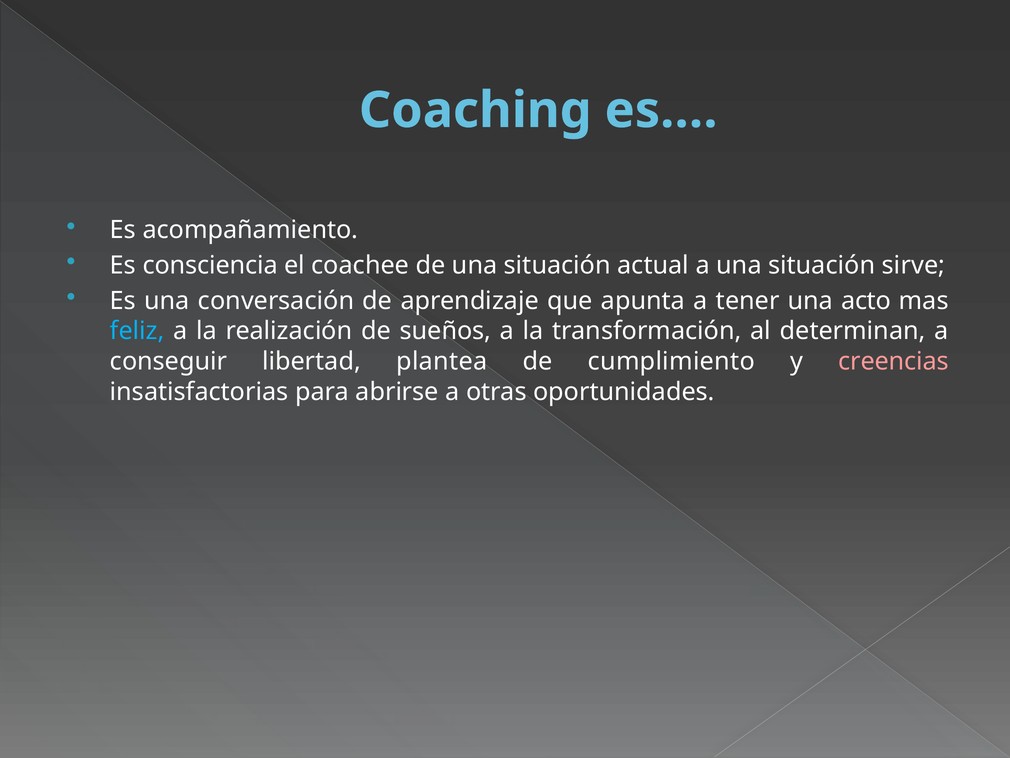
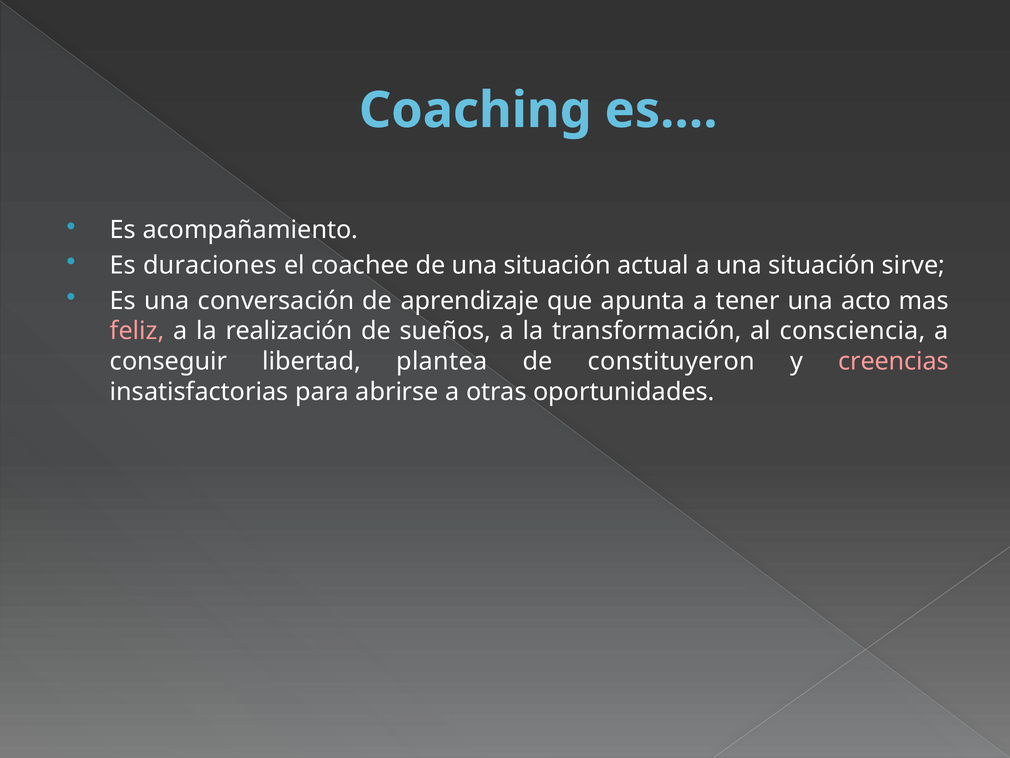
consciencia: consciencia -> duraciones (210, 265)
feliz colour: light blue -> pink (137, 331)
determinan: determinan -> consciencia (853, 331)
cumplimiento: cumplimiento -> constituyeron (671, 361)
